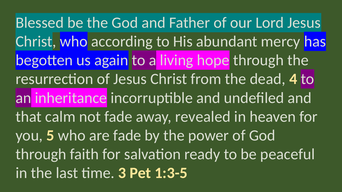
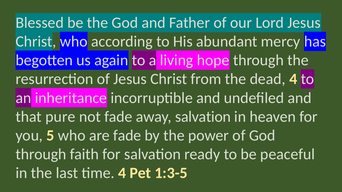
calm: calm -> pure (60, 117)
away revealed: revealed -> salvation (203, 117)
time 3: 3 -> 4 (122, 173)
